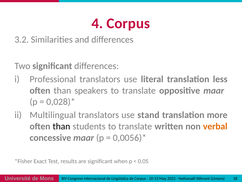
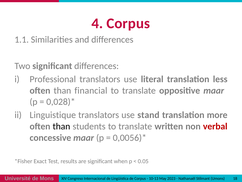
3.2: 3.2 -> 1.1 (22, 39)
speakers: speakers -> financial (91, 90)
Multilingual: Multilingual -> Linguistique (53, 115)
verbal colour: orange -> red (215, 126)
